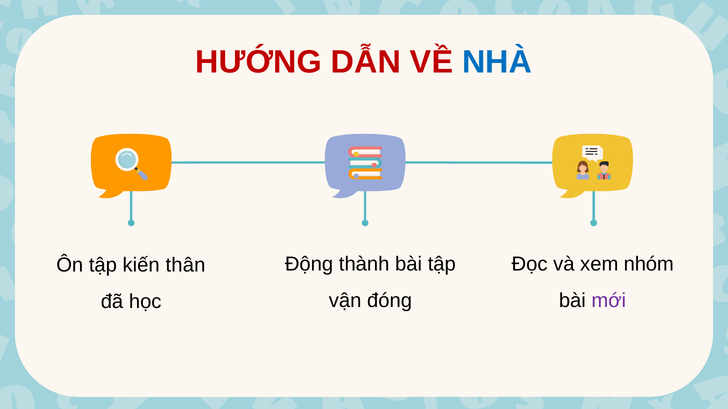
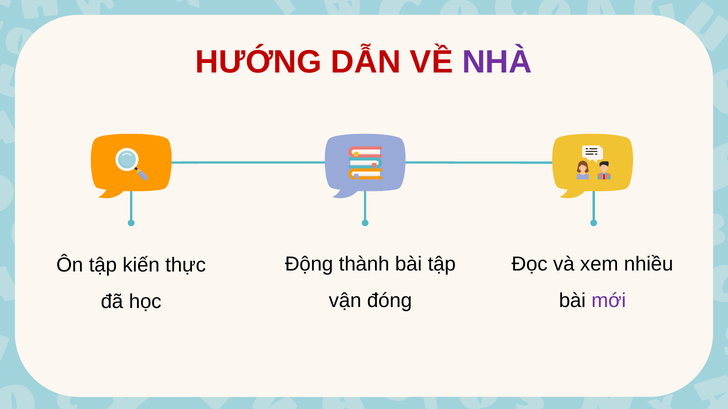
NHÀ colour: blue -> purple (497, 62)
nhóm: nhóm -> nhiều (649, 264)
thân: thân -> thực (186, 265)
